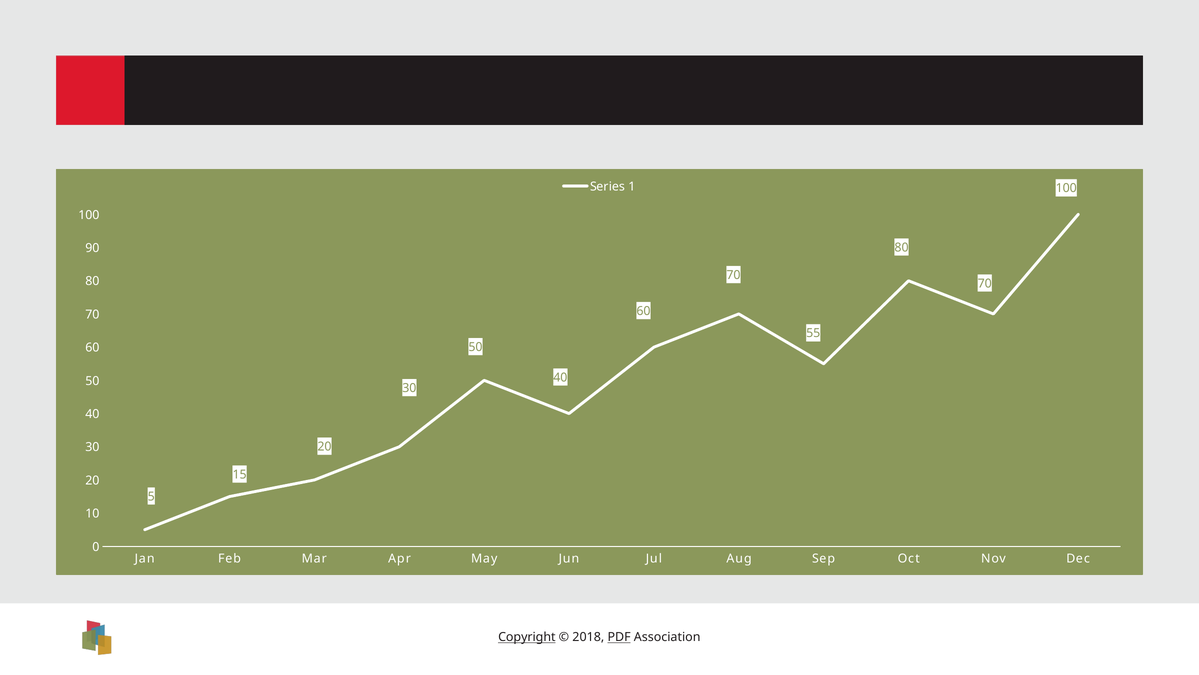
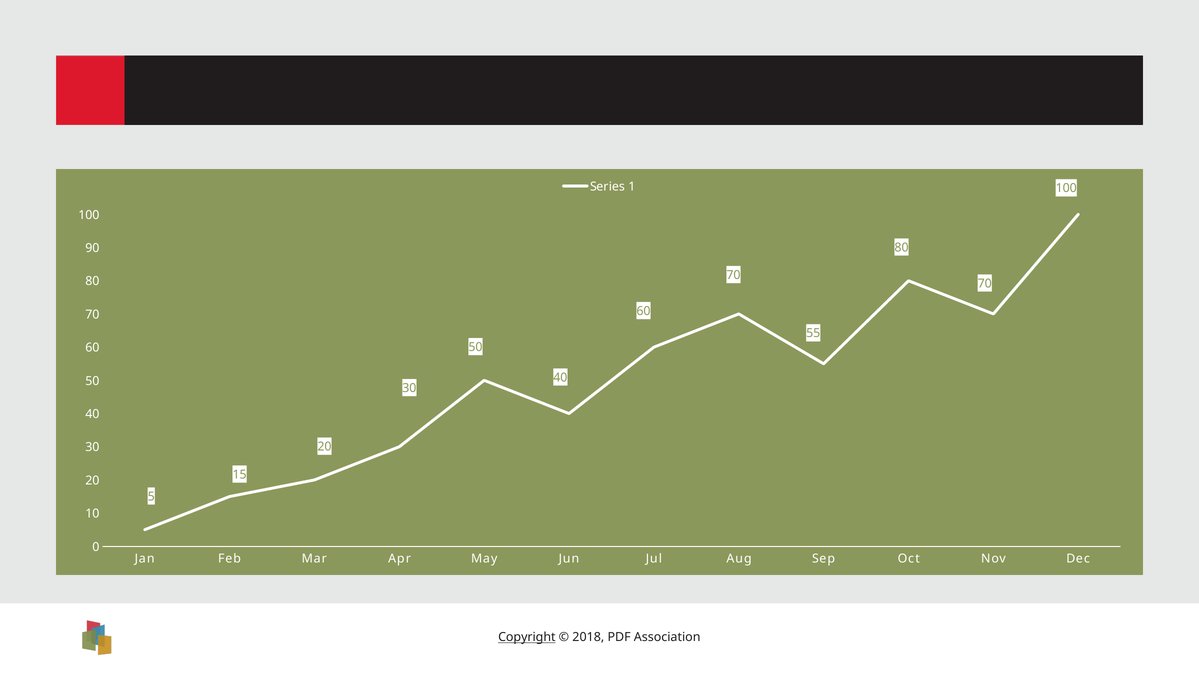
PDF underline: present -> none (619, 637)
